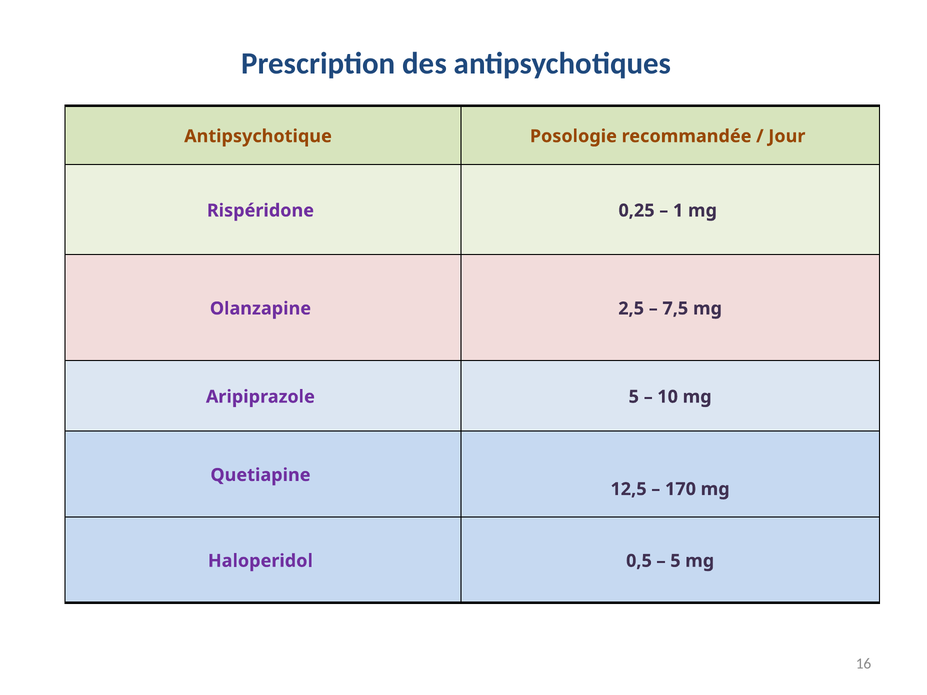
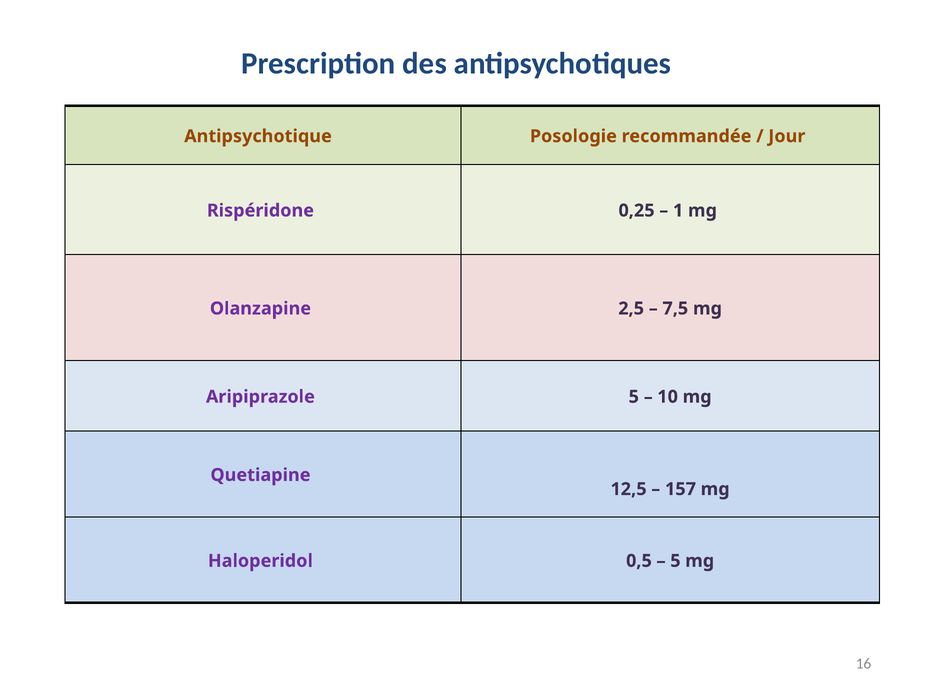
170: 170 -> 157 (681, 489)
